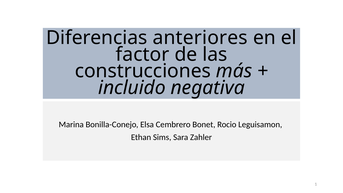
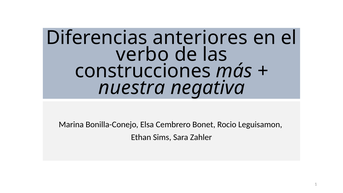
factor: factor -> verbo (142, 54)
incluido: incluido -> nuestra (132, 88)
